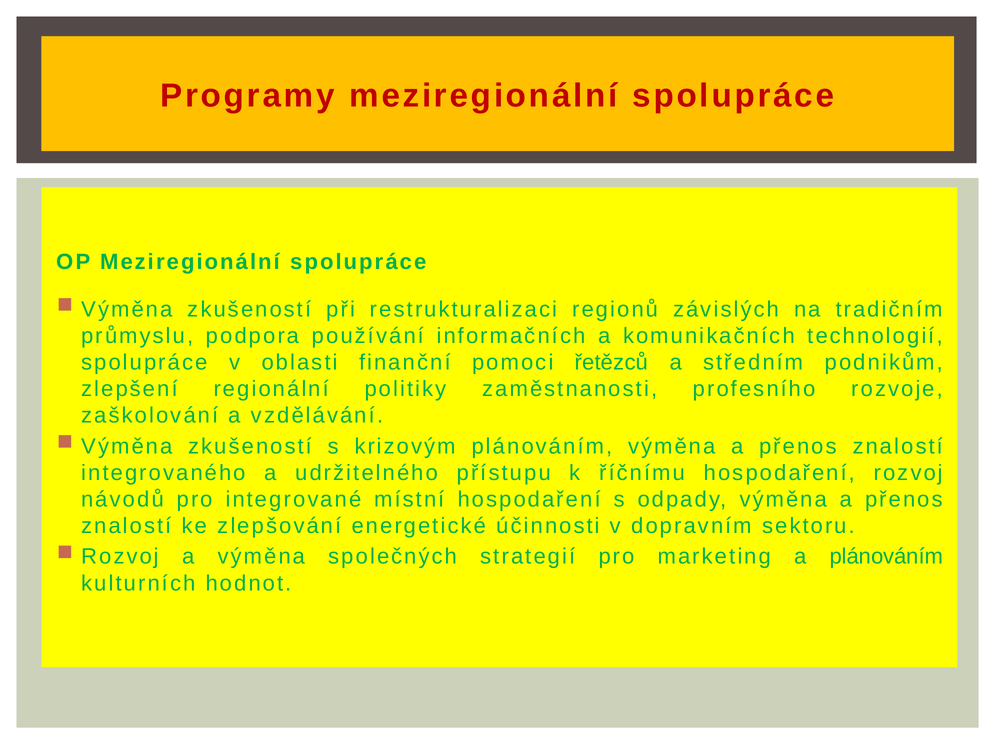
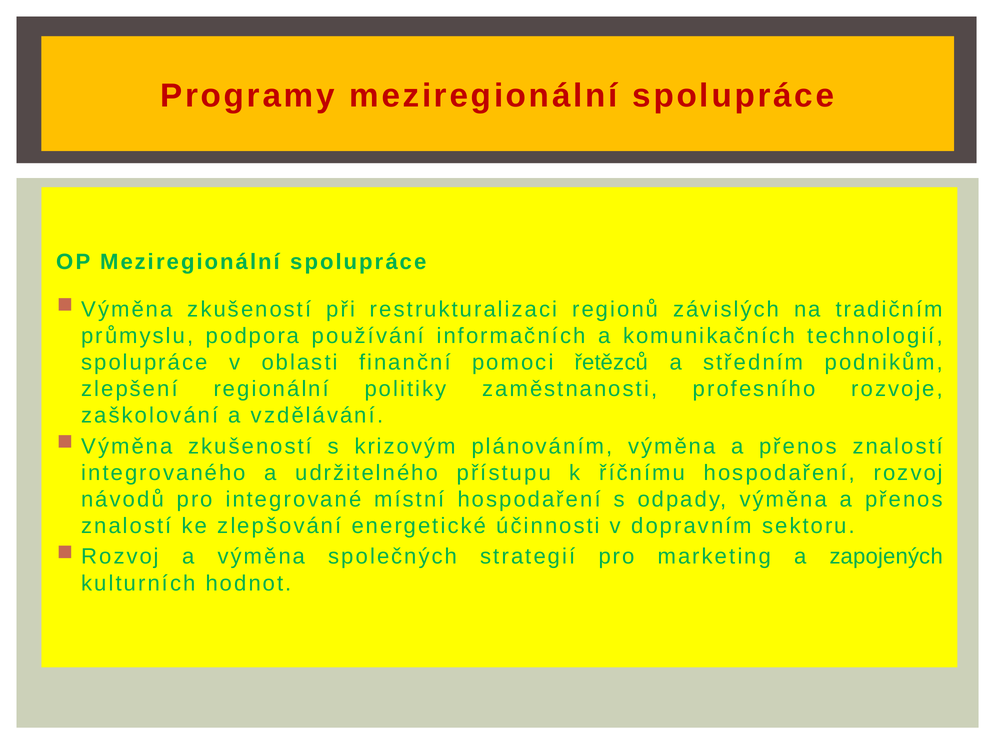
a plánováním: plánováním -> zapojených (886, 557)
